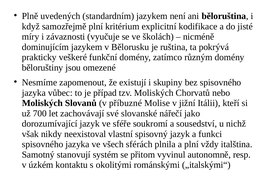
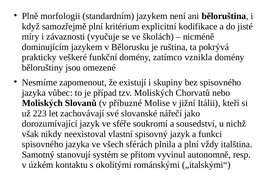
uvedených: uvedených -> morfologii (60, 16)
různým: různým -> vznikla (198, 57)
700: 700 -> 223 (40, 113)
